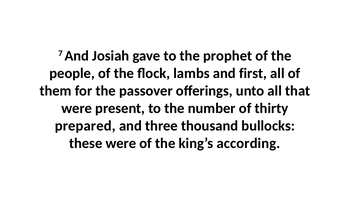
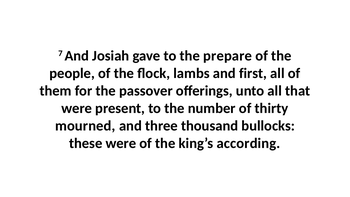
prophet: prophet -> prepare (228, 56)
prepared: prepared -> mourned (85, 126)
